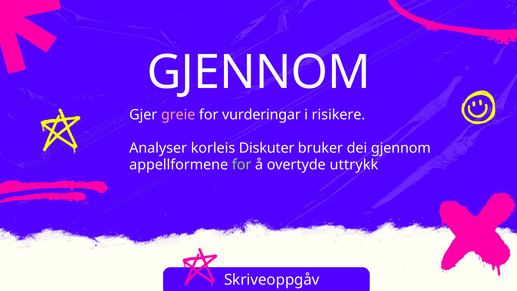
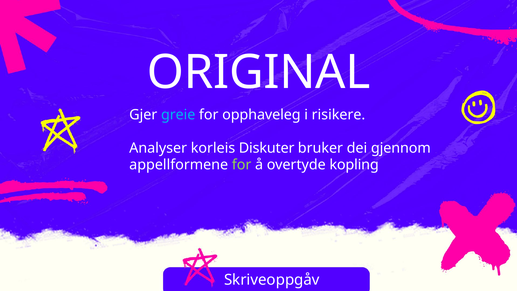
GJENNOM: GJENNOM -> ORIGINAL (259, 72)
greie colour: pink -> light blue (178, 115)
vurderingar: vurderingar -> opphaveleg (261, 115)
uttrykk: uttrykk -> kopling (354, 165)
